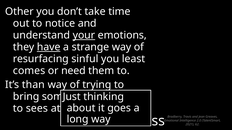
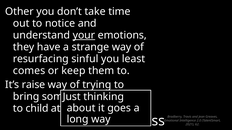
have underline: present -> none (49, 47)
need: need -> keep (73, 71)
than: than -> raise (33, 85)
sees: sees -> child (37, 109)
